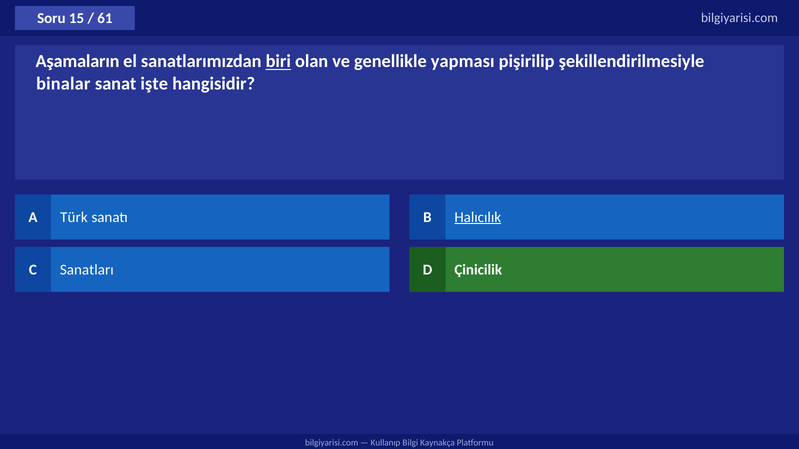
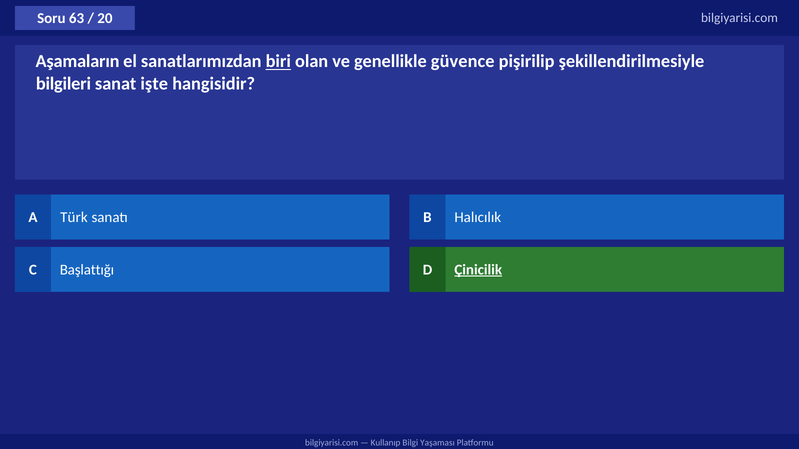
15: 15 -> 63 (77, 18)
61: 61 -> 20 (105, 18)
yapması: yapması -> güvence (463, 62)
binalar: binalar -> bilgileri (63, 84)
Halıcılık underline: present -> none (478, 217)
Sanatları: Sanatları -> Başlattığı (87, 270)
Çinicilik underline: none -> present (478, 270)
Kaynakça: Kaynakça -> Yaşaması (437, 443)
